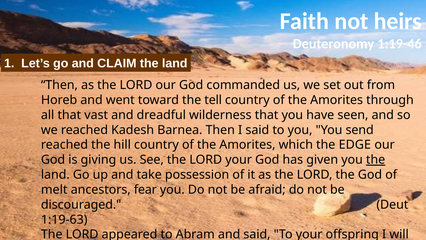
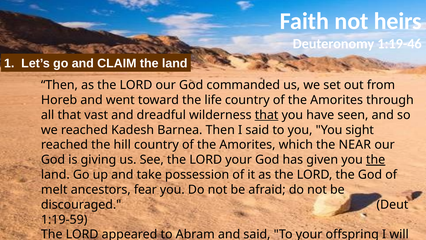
tell: tell -> life (213, 100)
that underline: none -> present (267, 115)
send: send -> sight (360, 130)
EDGE: EDGE -> NEAR (355, 145)
1:19-63: 1:19-63 -> 1:19-59 (64, 219)
